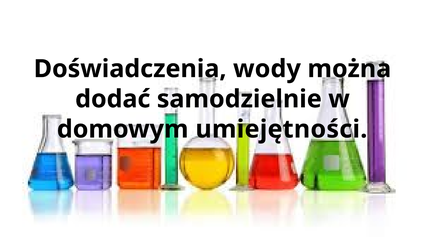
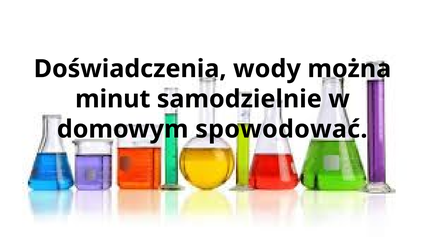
dodać: dodać -> minut (113, 99)
umiejętności: umiejętności -> spowodować (281, 129)
